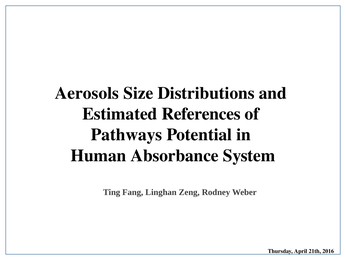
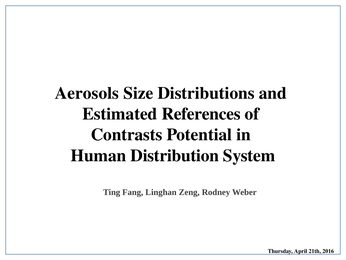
Pathways: Pathways -> Contrasts (127, 134)
Absorbance: Absorbance -> Distribution (175, 155)
